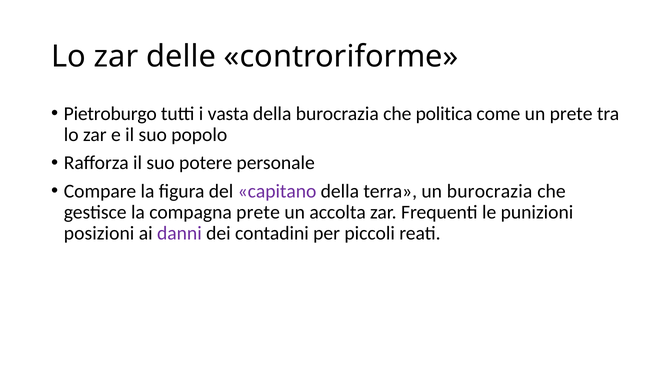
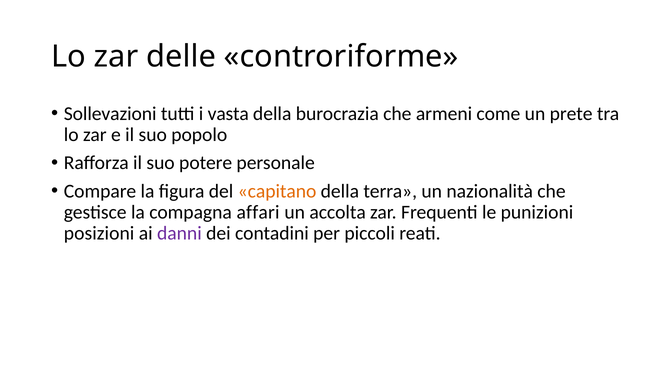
Pietroburgo: Pietroburgo -> Sollevazioni (110, 114)
politica: politica -> armeni (444, 114)
capitano colour: purple -> orange (277, 191)
un burocrazia: burocrazia -> nazionalità (490, 191)
compagna prete: prete -> affari (258, 212)
